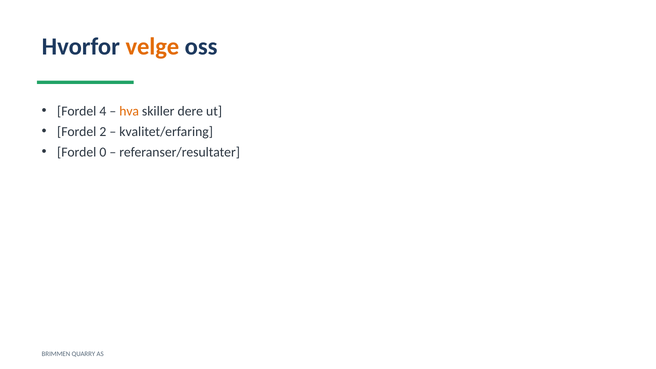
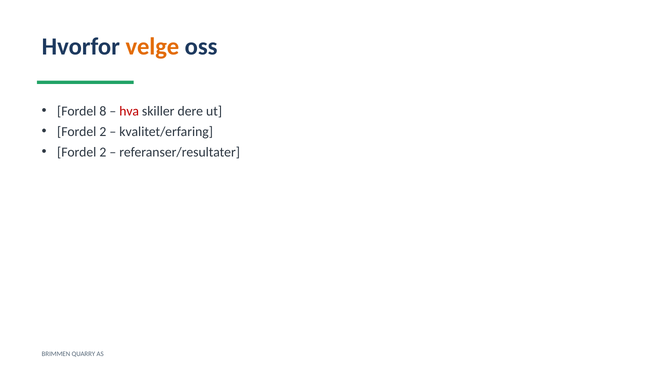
4: 4 -> 8 (103, 111)
hva colour: orange -> red (129, 111)
0: 0 -> 2 (103, 152)
